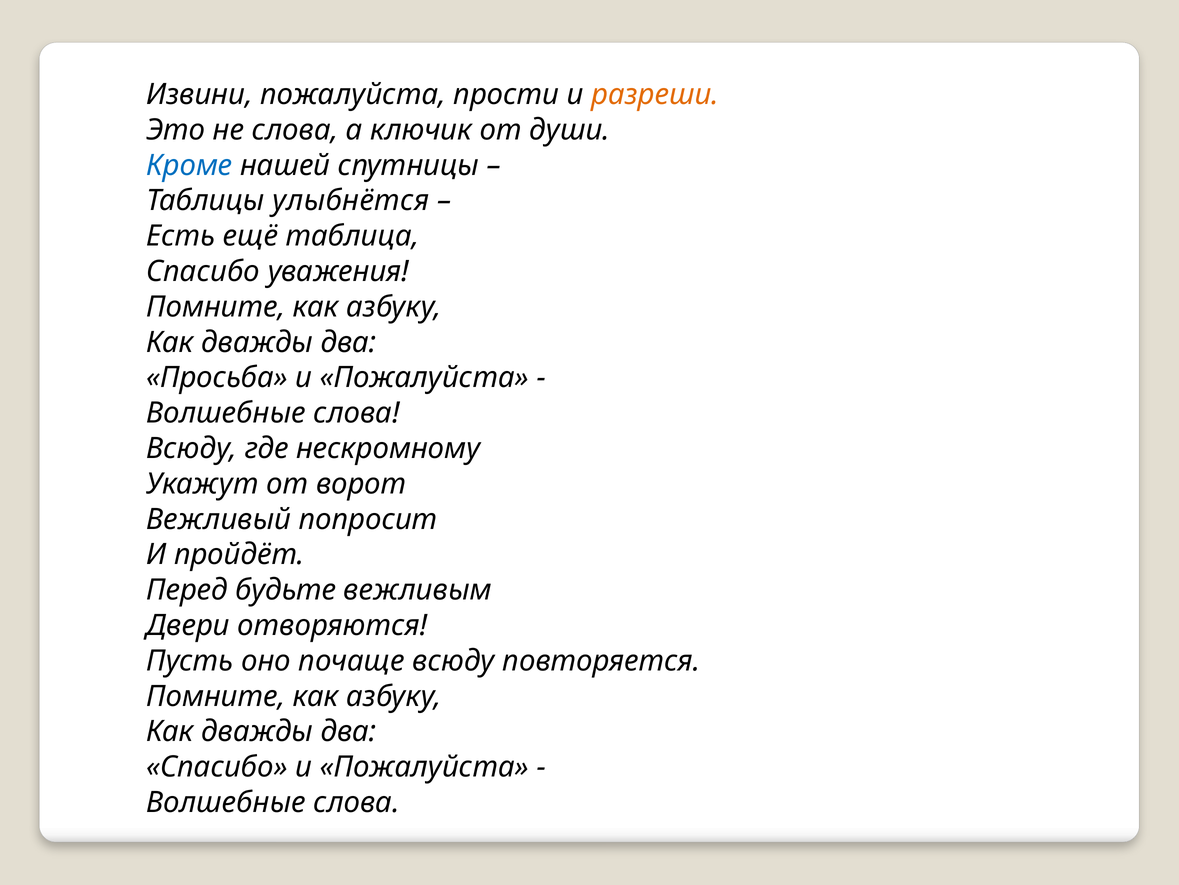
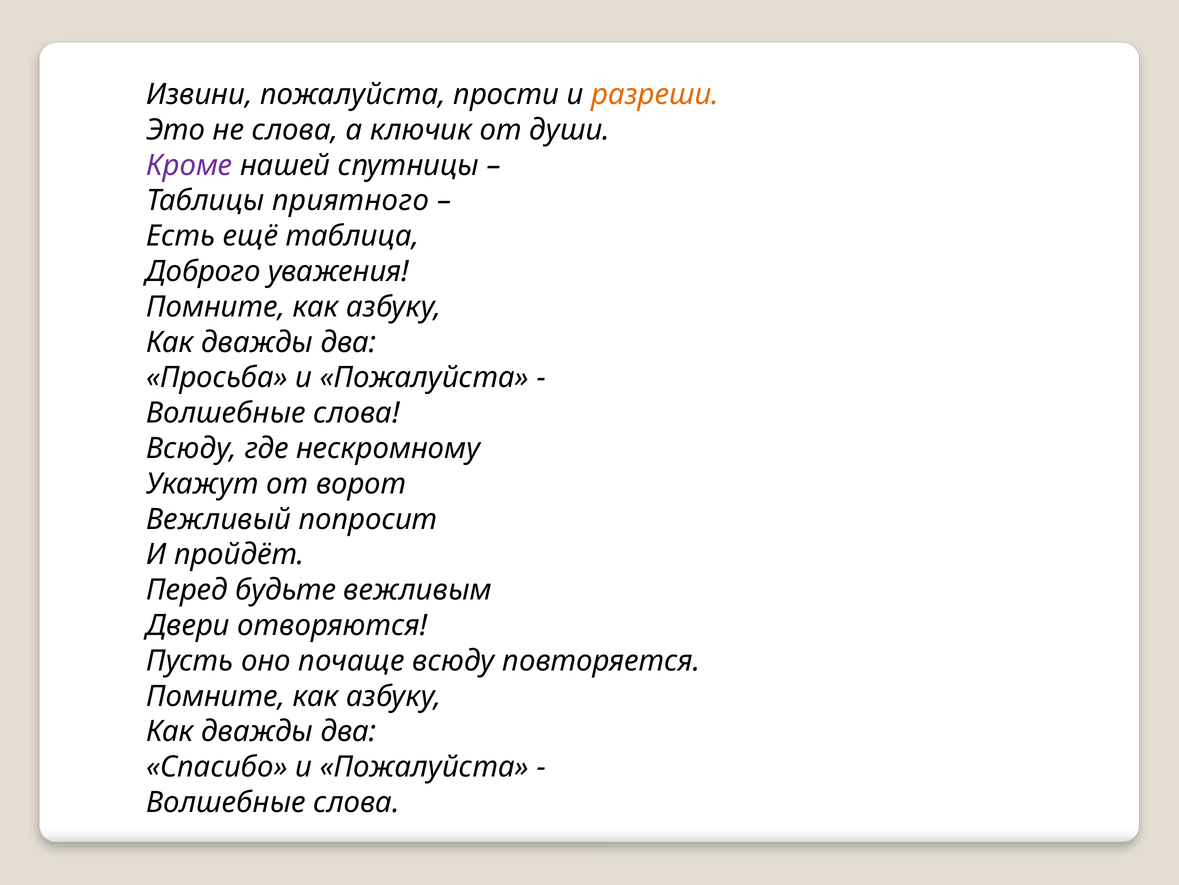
Кроме colour: blue -> purple (189, 165)
улыбнётся: улыбнётся -> приятного (351, 201)
Спасибо: Спасибо -> Доброго (203, 271)
